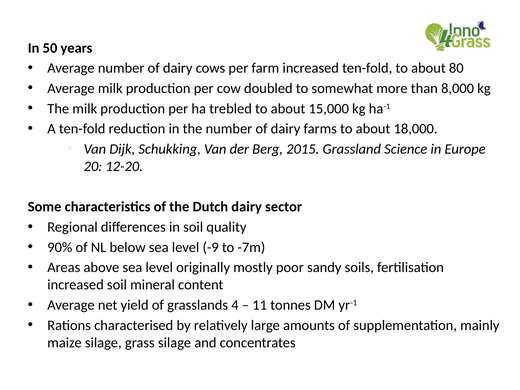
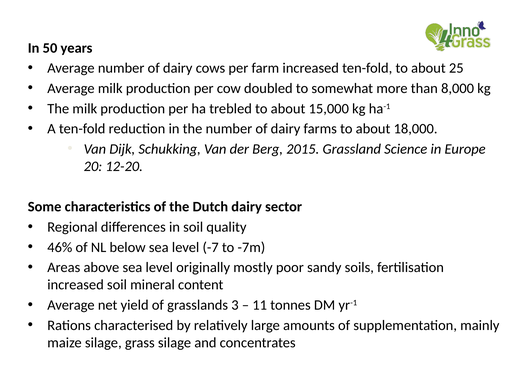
80: 80 -> 25 (456, 68)
90%: 90% -> 46% (60, 247)
-9: -9 -> -7 (211, 247)
4: 4 -> 3 (235, 305)
